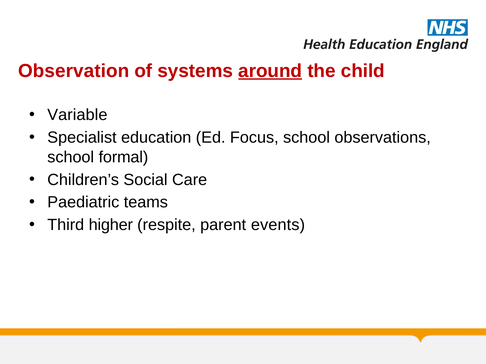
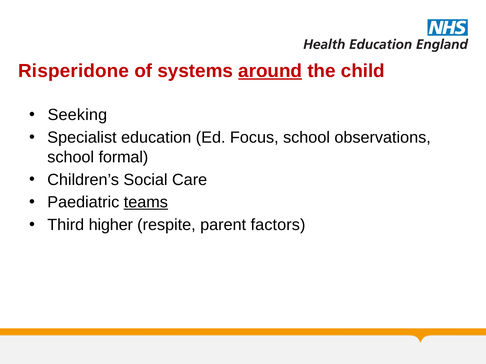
Observation: Observation -> Risperidone (74, 71)
Variable: Variable -> Seeking (77, 115)
teams underline: none -> present (146, 203)
events: events -> factors (278, 225)
